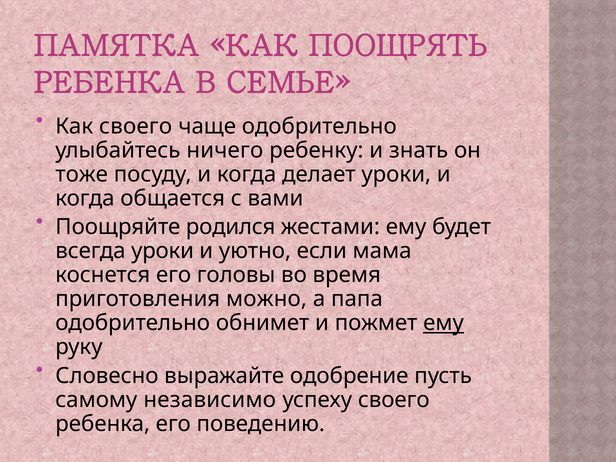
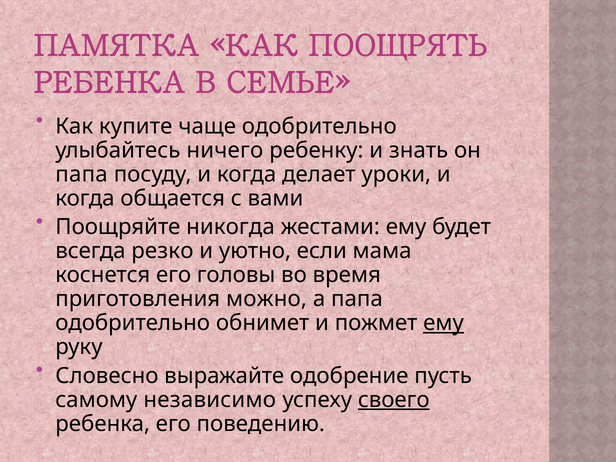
Как своего: своего -> купите (136, 126)
тоже: тоже -> папа (82, 174)
родился: родился -> никогда (230, 227)
всегда уроки: уроки -> резко (162, 251)
своего underline: none -> present (394, 400)
